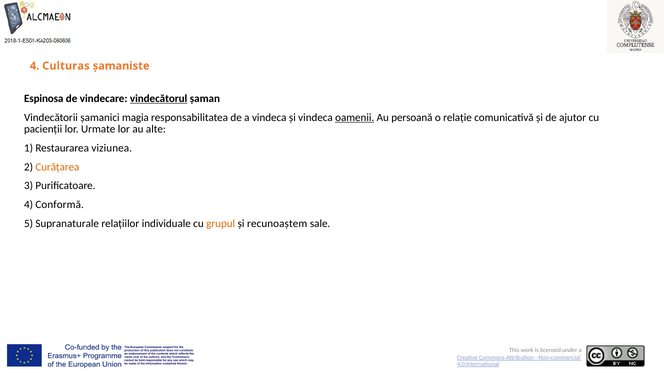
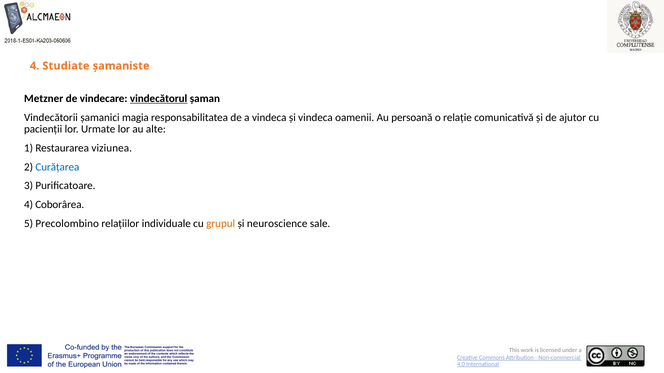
Culturas: Culturas -> Studiate (66, 66)
Espinosa: Espinosa -> Metzner (44, 99)
oamenii underline: present -> none (355, 118)
Curățarea colour: orange -> blue (57, 167)
Conformă: Conformă -> Coborârea (60, 205)
Supranaturale: Supranaturale -> Precolombino (67, 224)
recunoaștem: recunoaștem -> neuroscience (277, 224)
